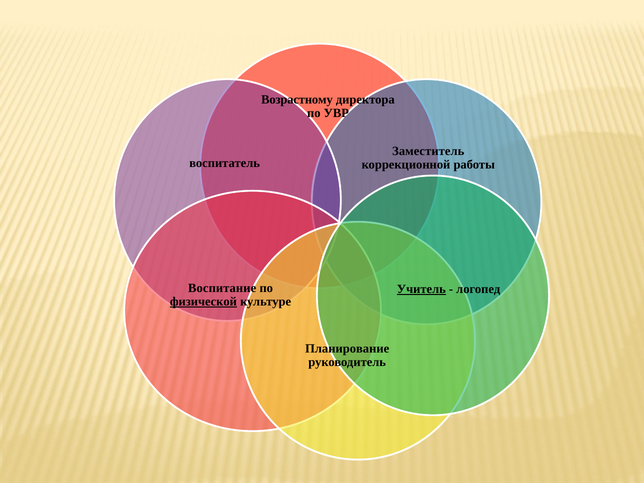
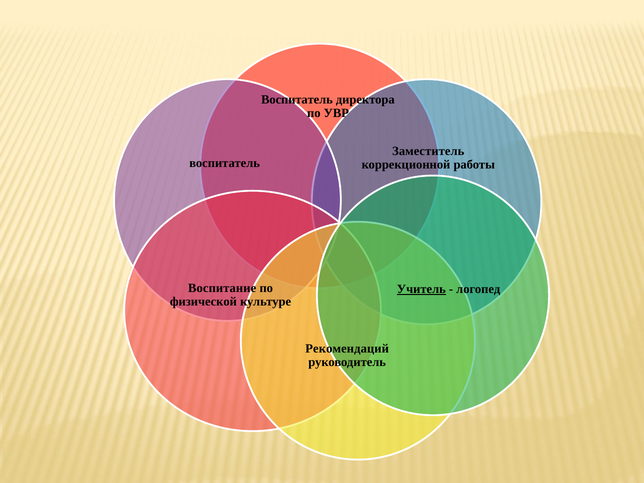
Возрастному: Возрастному -> Воспитатель (297, 100)
физической underline: present -> none (203, 302)
Планирование: Планирование -> Рекомендаций (347, 349)
